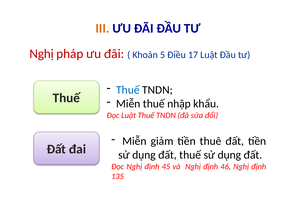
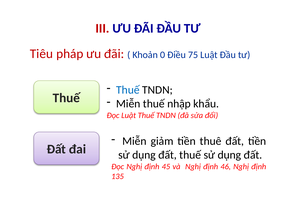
III colour: orange -> red (102, 28)
Nghị: Nghị -> Tiêu (41, 54)
5: 5 -> 0 (163, 55)
17: 17 -> 75 (193, 55)
